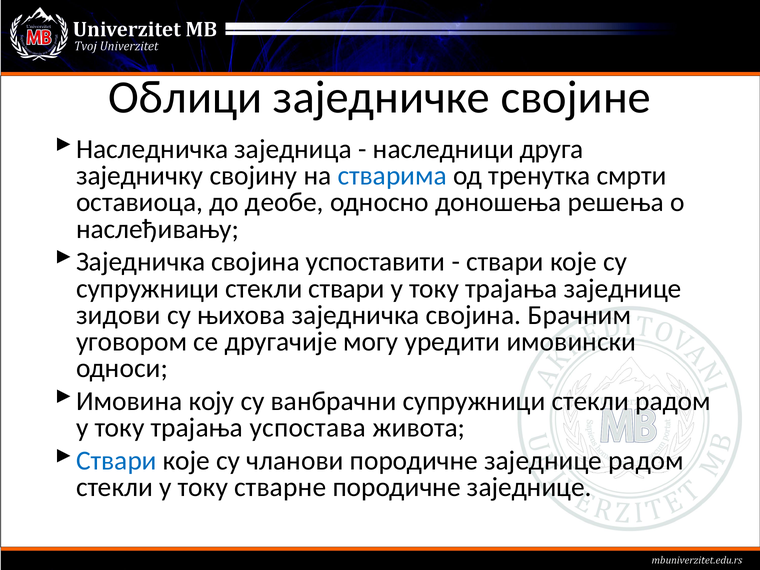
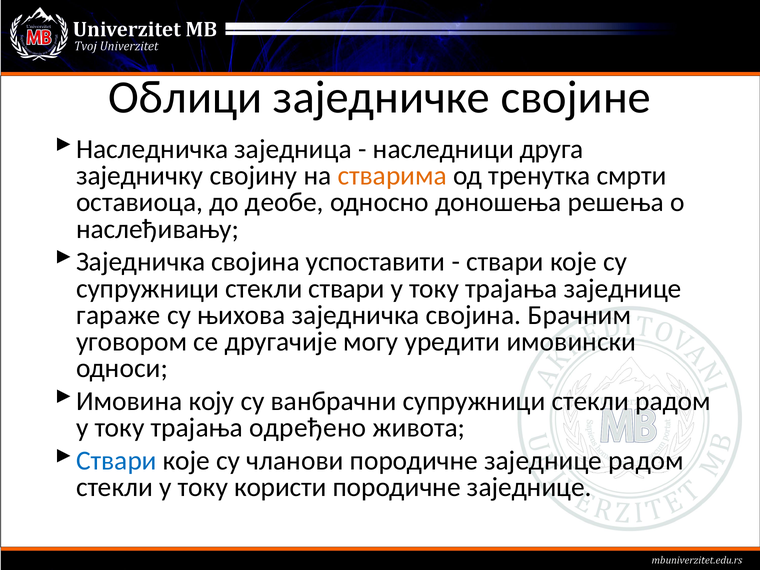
стварима colour: blue -> orange (392, 176)
зидови: зидови -> гараже (118, 315)
успостава: успостава -> одређено (308, 428)
стварне: стварне -> користи (280, 487)
